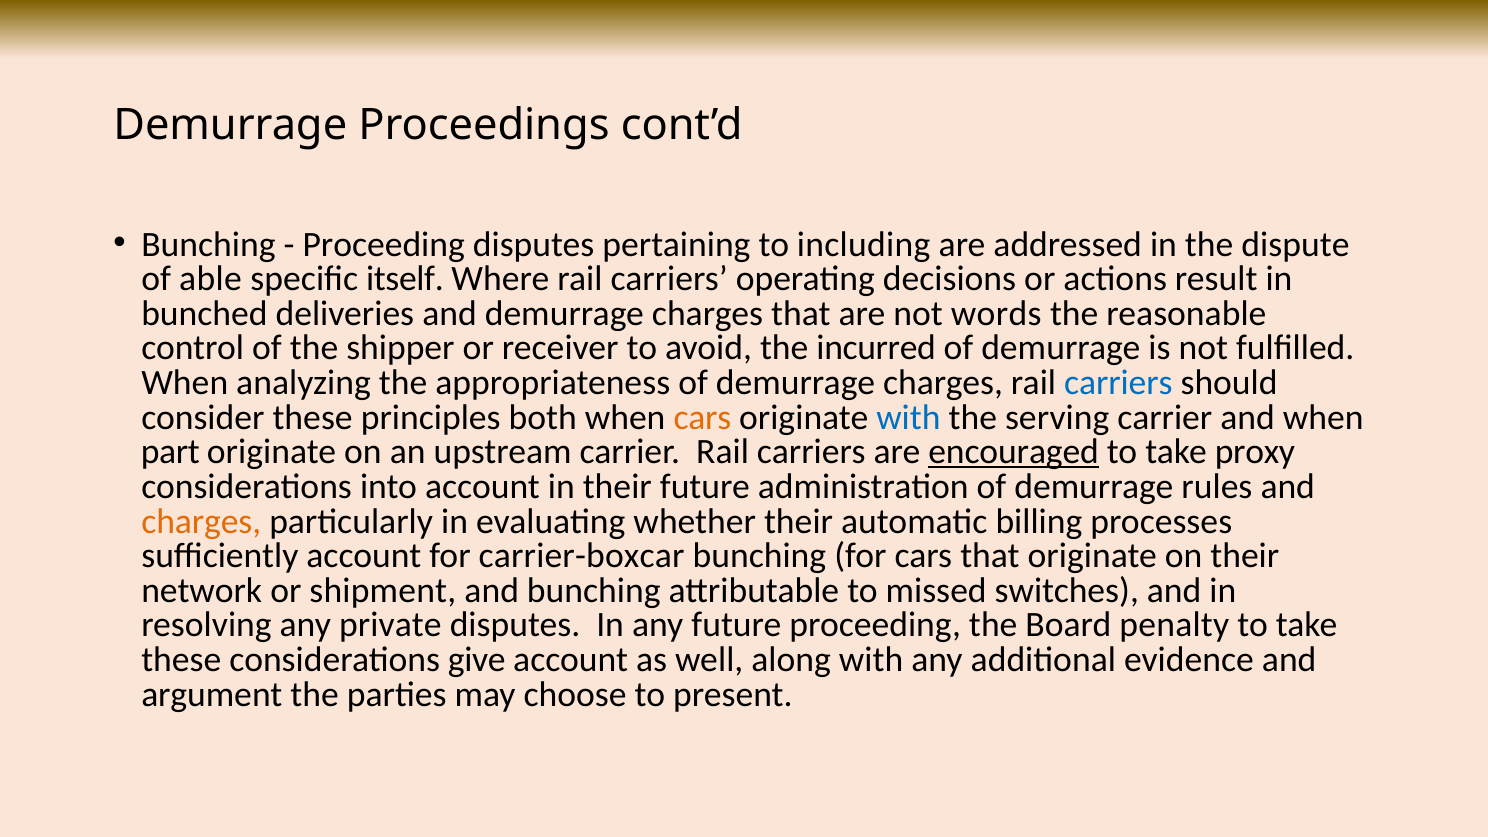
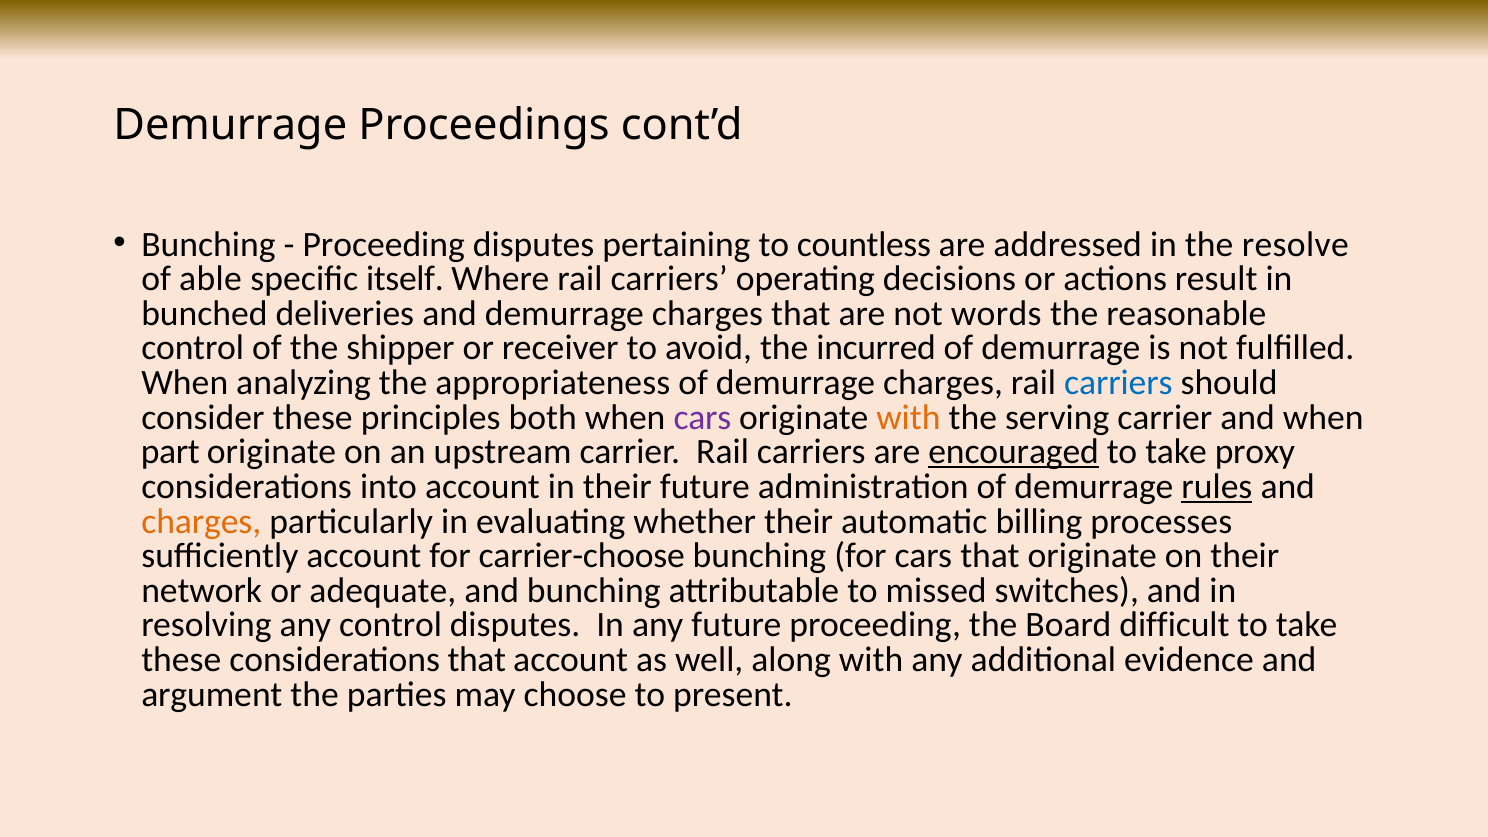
including: including -> countless (864, 244)
dispute: dispute -> resolve (1295, 244)
cars colour: orange -> purple (702, 417)
with colour: blue -> orange (908, 417)
rules underline: none -> present (1217, 487)
carrier-boxcar: carrier-boxcar -> carrier-choose (582, 556)
shipment: shipment -> adequate (383, 591)
any private: private -> control (391, 625)
penalty: penalty -> difficult (1174, 625)
considerations give: give -> that (477, 660)
